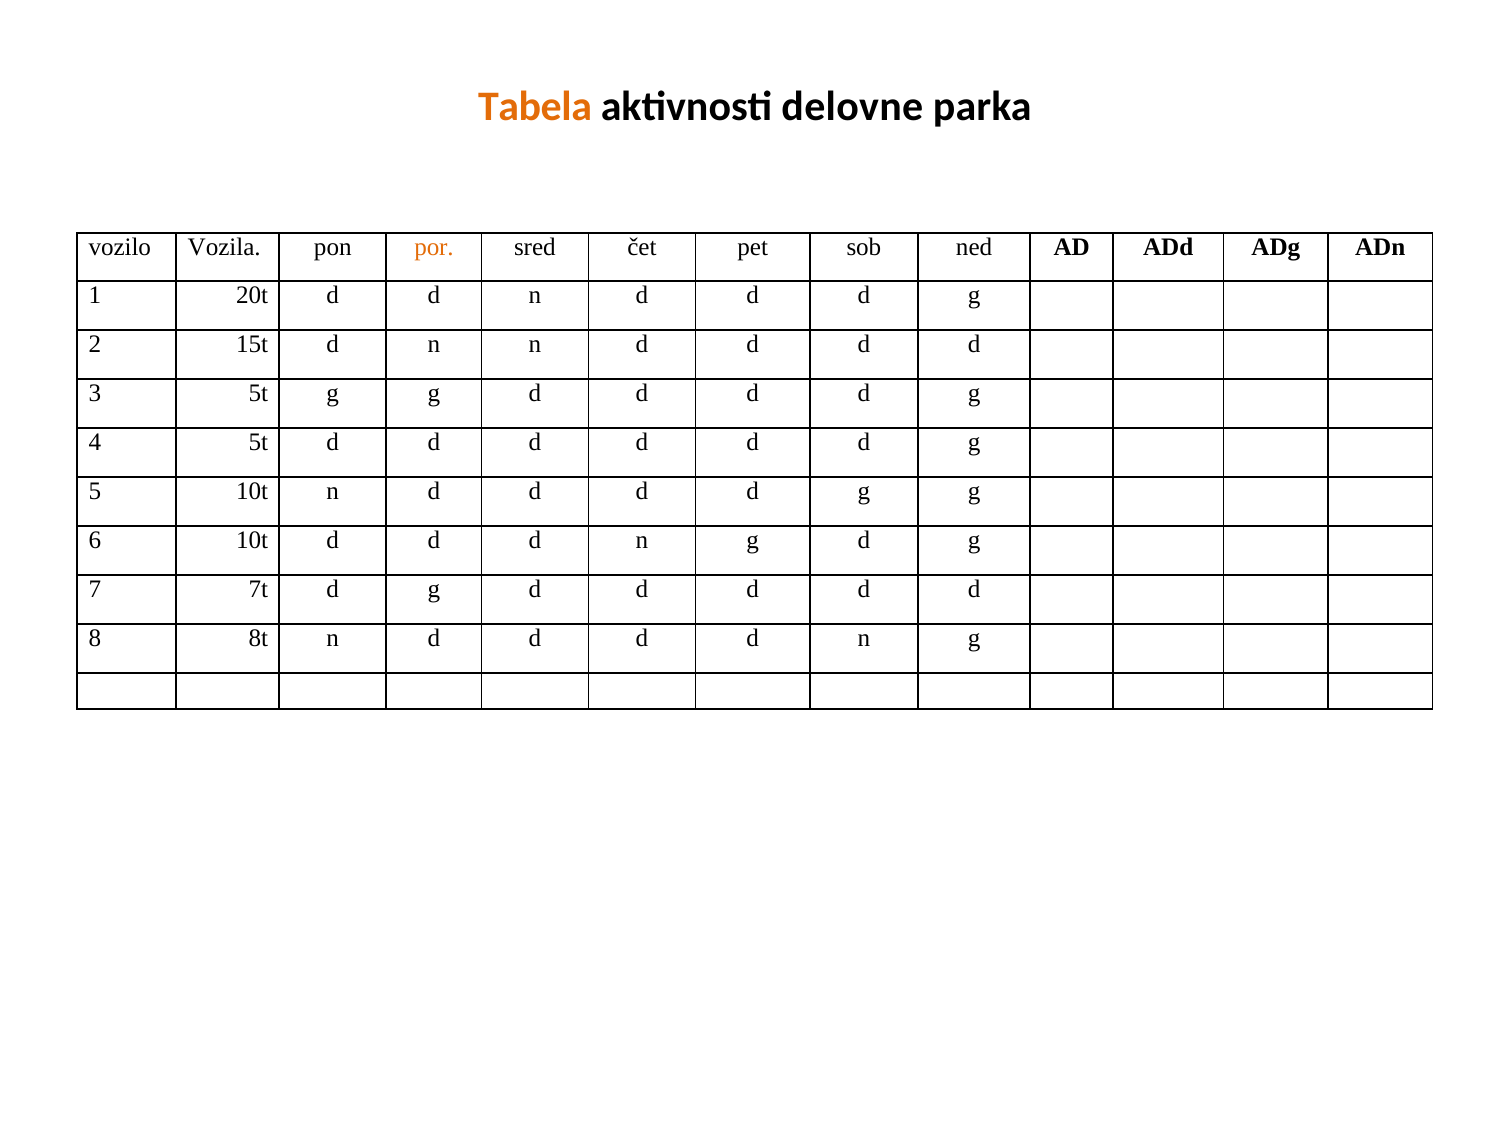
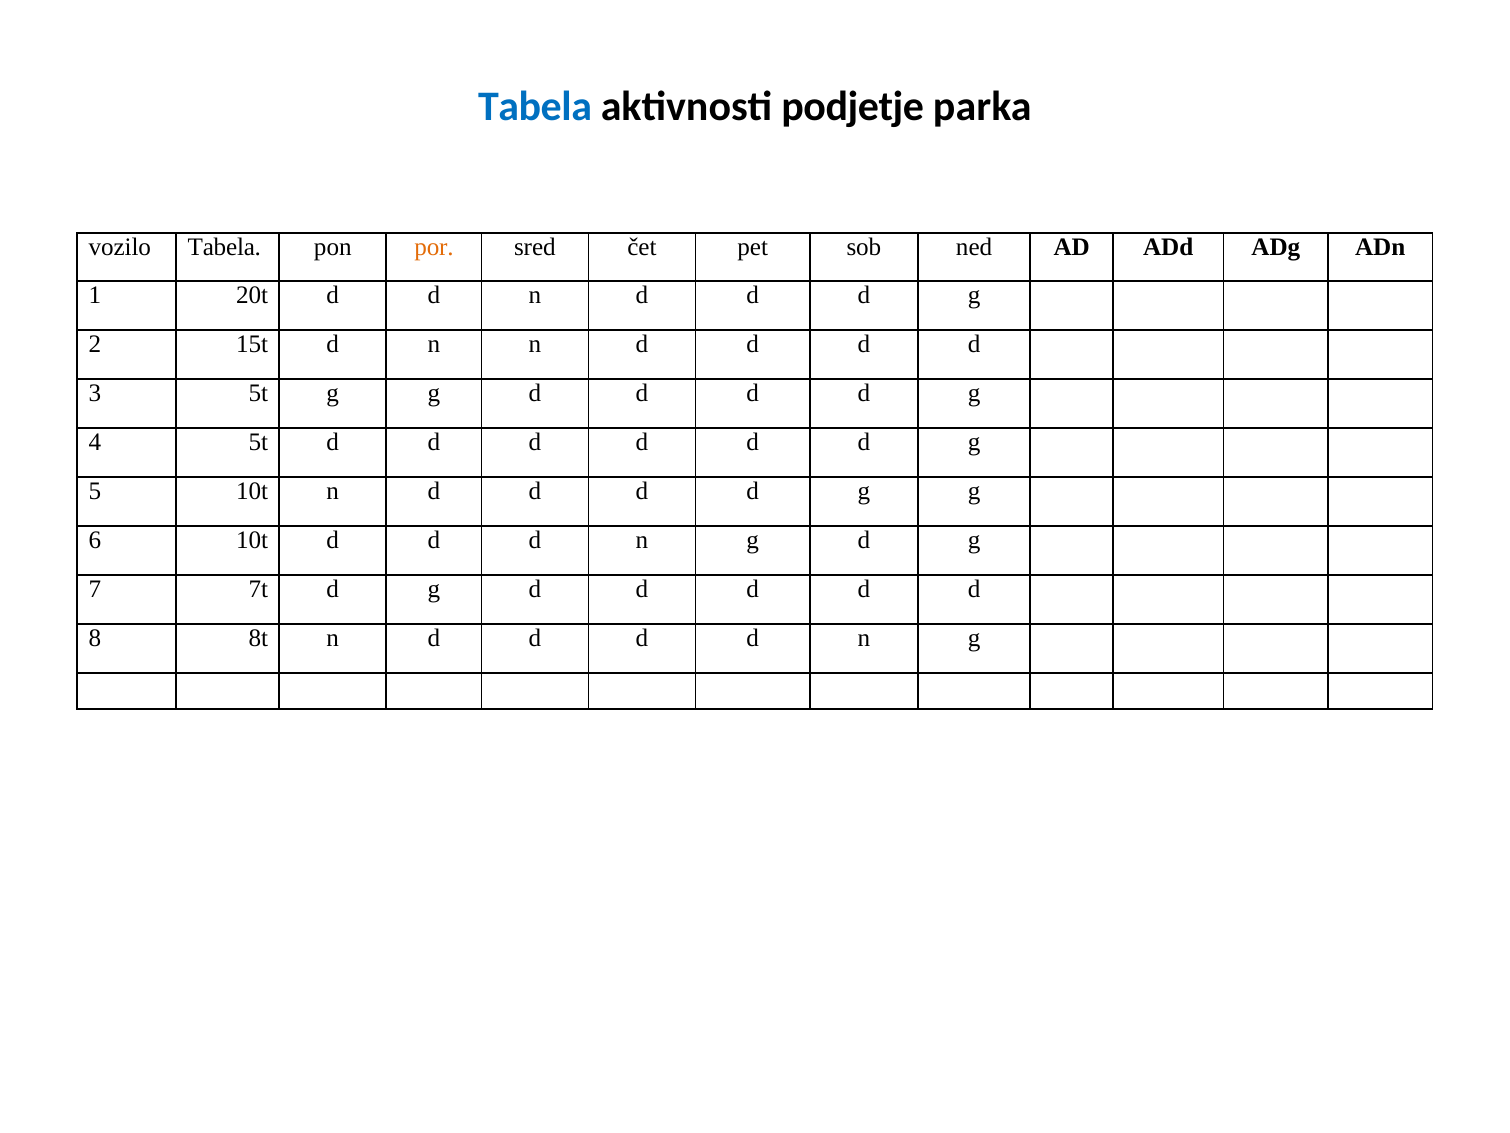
Tabela colour: orange -> blue (535, 107)
delovne: delovne -> podjetje (853, 107)
vozilo Vozila: Vozila -> Tabela (224, 247)
